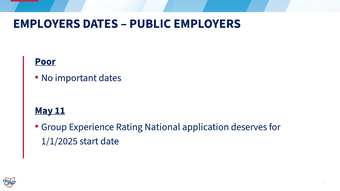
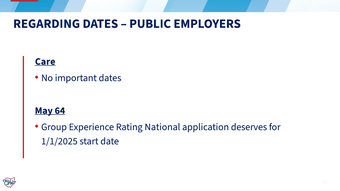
EMPLOYERS: EMPLOYERS -> REGARDING (47, 24)
Poor: Poor -> Care (45, 62)
11: 11 -> 64 (60, 111)
